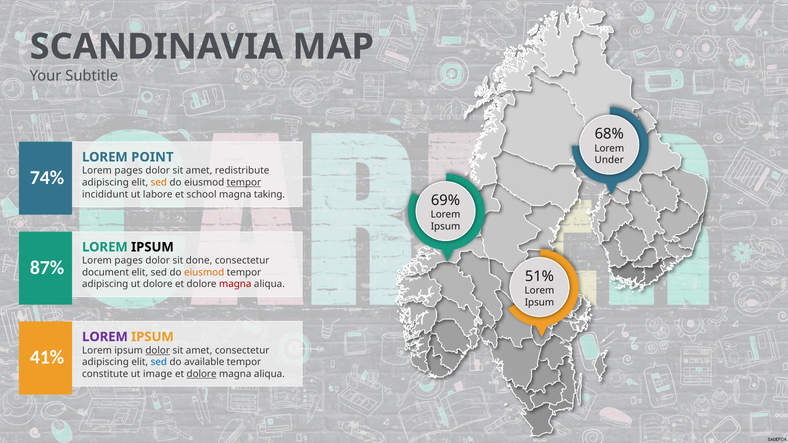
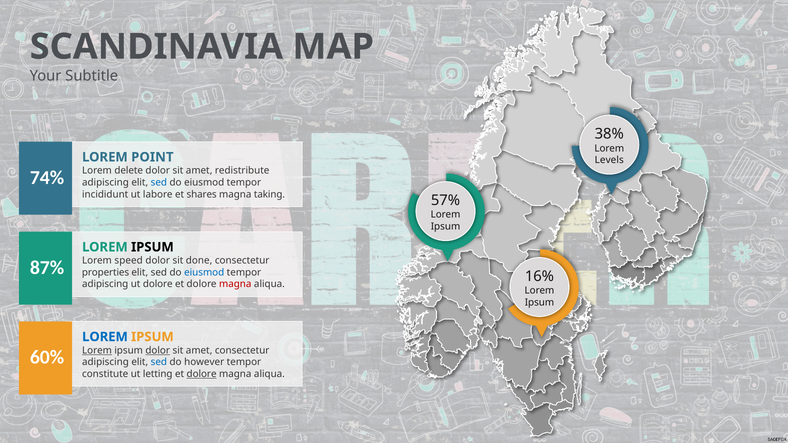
68%: 68% -> 38% (609, 134)
Under: Under -> Levels (609, 160)
pages: pages -> delete (129, 171)
sed colour: orange -> blue (159, 183)
tempor underline: present -> none (244, 183)
school: school -> shares (202, 194)
69%: 69% -> 57% (446, 200)
pages: pages -> speed (129, 261)
document: document -> properties (106, 273)
eiusmod colour: orange -> blue (204, 273)
51%: 51% -> 16% (539, 276)
LOREM colour: purple -> blue (105, 337)
Lorem underline: none -> present (97, 351)
41%: 41% -> 60% (47, 357)
available: available -> however (204, 362)
image: image -> letting (158, 374)
